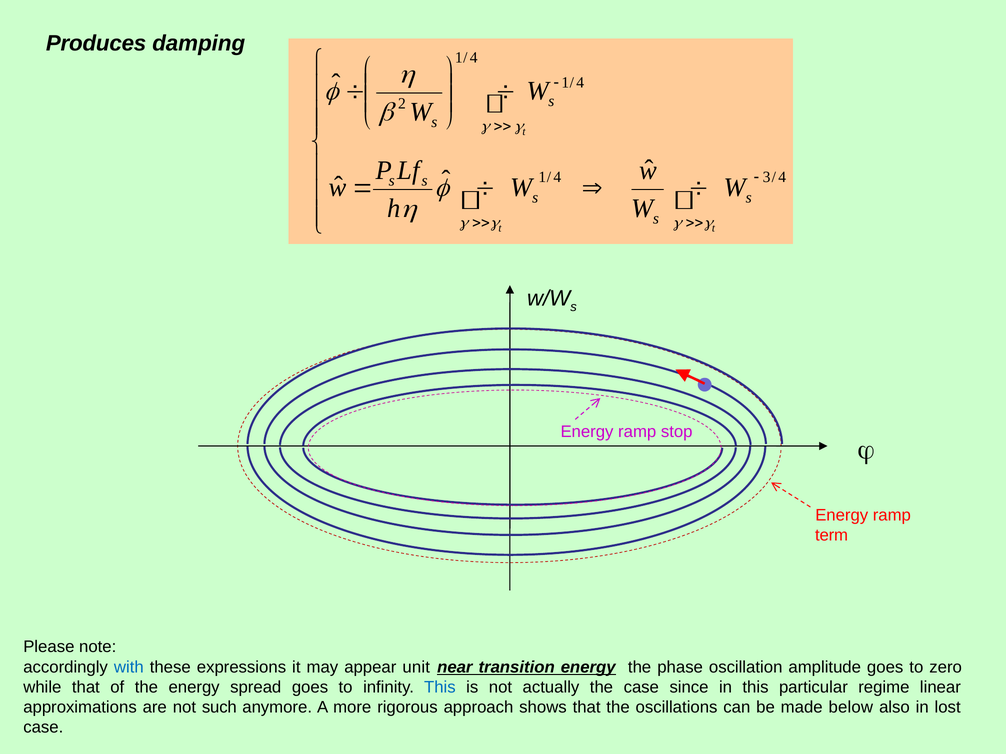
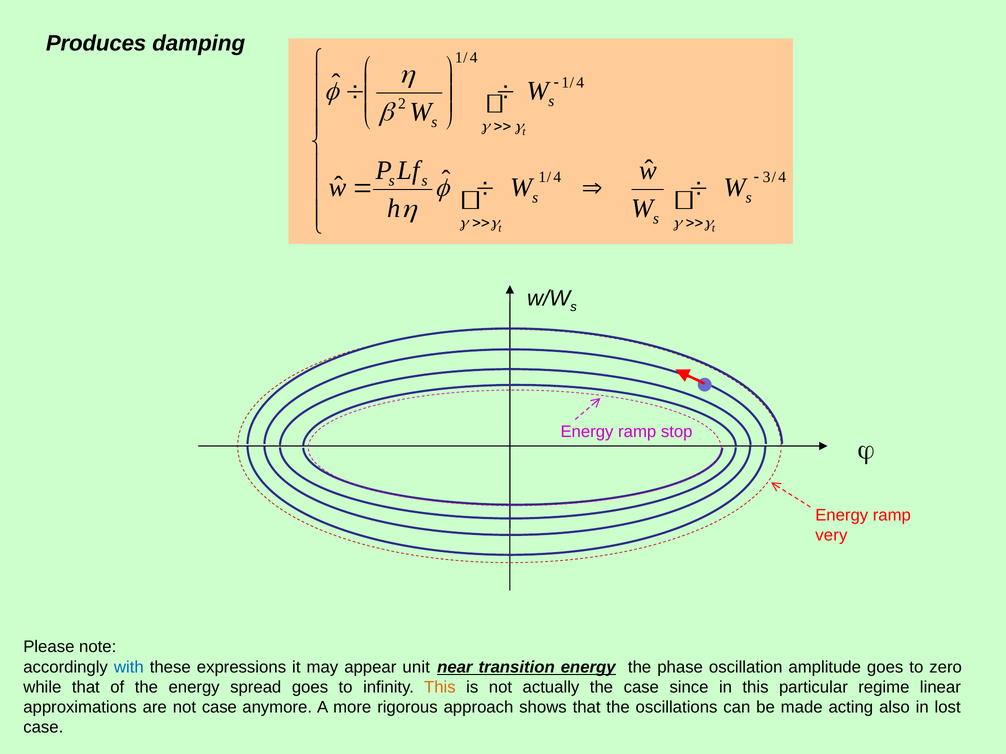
term: term -> very (831, 536)
This colour: blue -> orange (440, 688)
not such: such -> case (219, 708)
below: below -> acting (851, 708)
